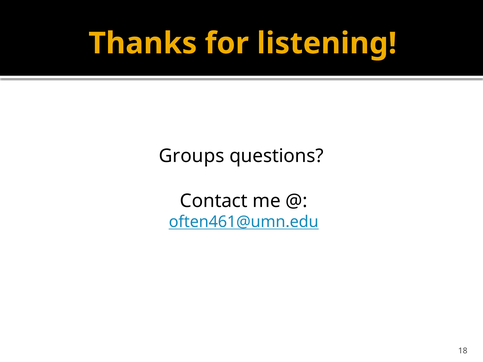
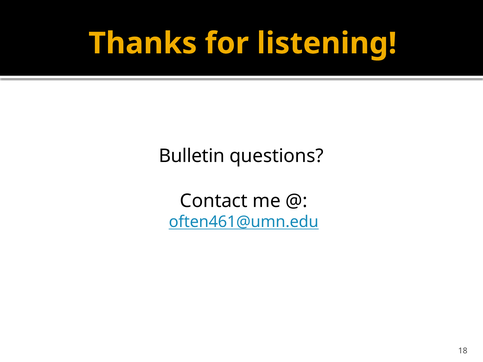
Groups: Groups -> Bulletin (192, 156)
